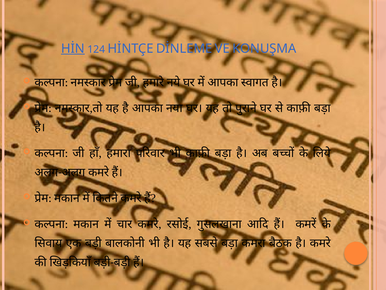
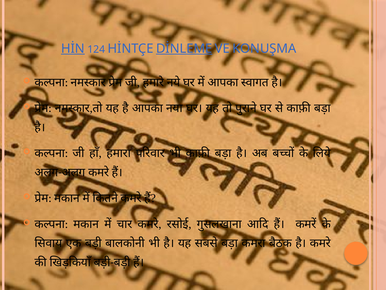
DİNLEME underline: none -> present (184, 49)
